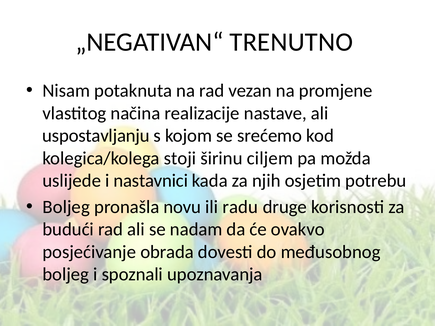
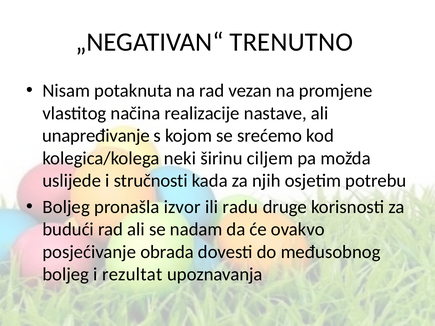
uspostavljanju: uspostavljanju -> unapređivanje (96, 136)
stoji: stoji -> neki (180, 158)
nastavnici: nastavnici -> stručnosti (151, 181)
novu: novu -> izvor (182, 207)
spoznali: spoznali -> rezultat (132, 275)
